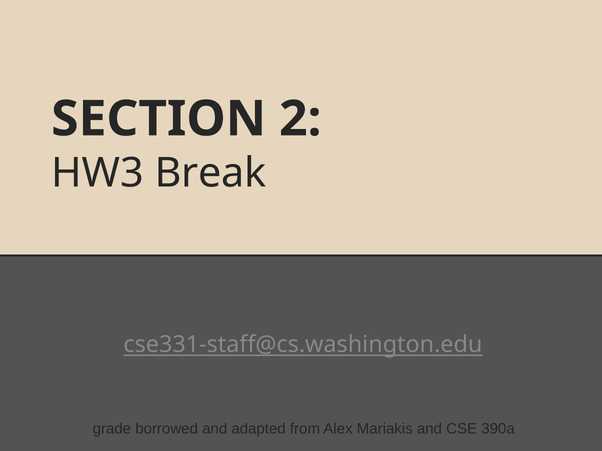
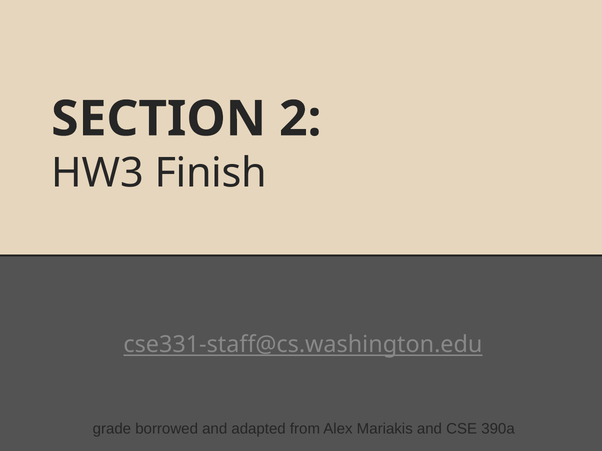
Break: Break -> Finish (211, 173)
